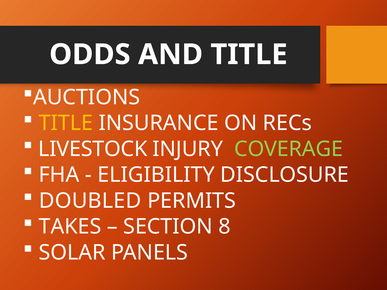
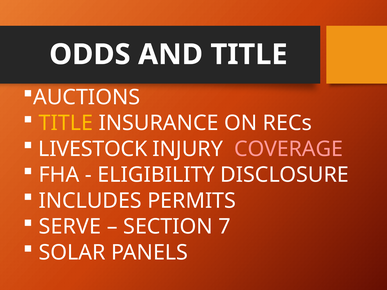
COVERAGE colour: light green -> pink (289, 149)
DOUBLED: DOUBLED -> INCLUDES (90, 201)
TAKES: TAKES -> SERVE (70, 227)
8: 8 -> 7 (225, 227)
